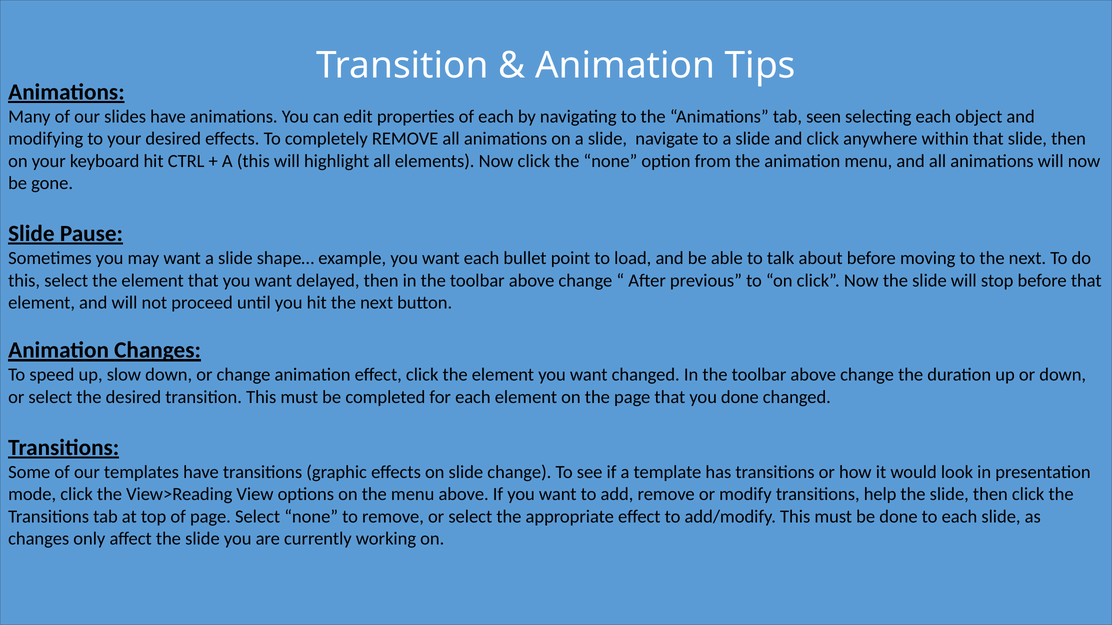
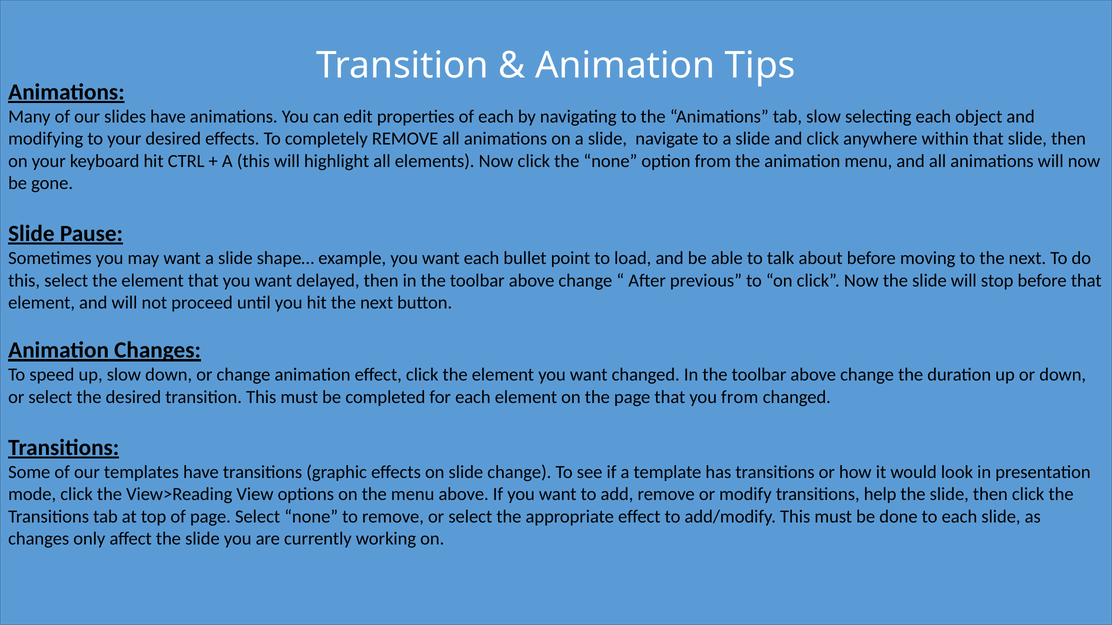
tab seen: seen -> slow (824, 117)
you done: done -> from (740, 397)
